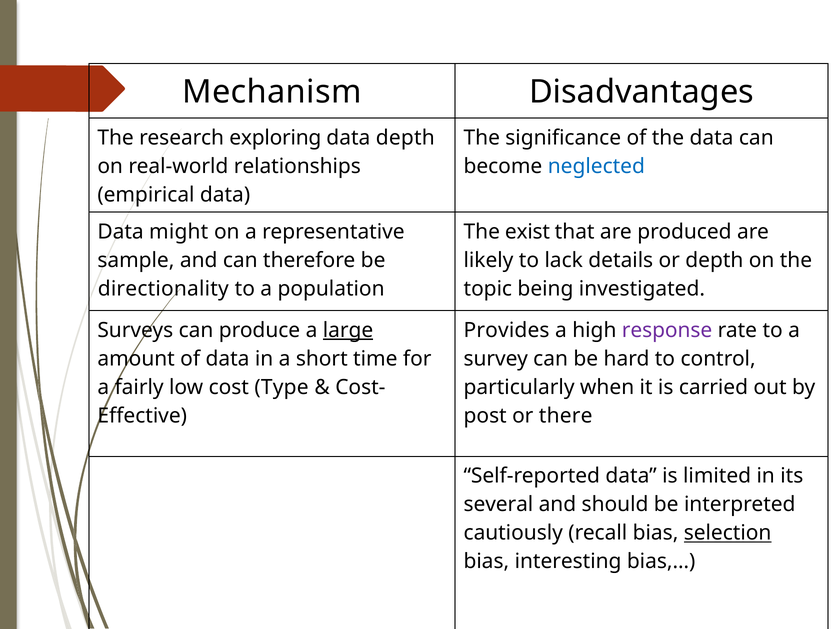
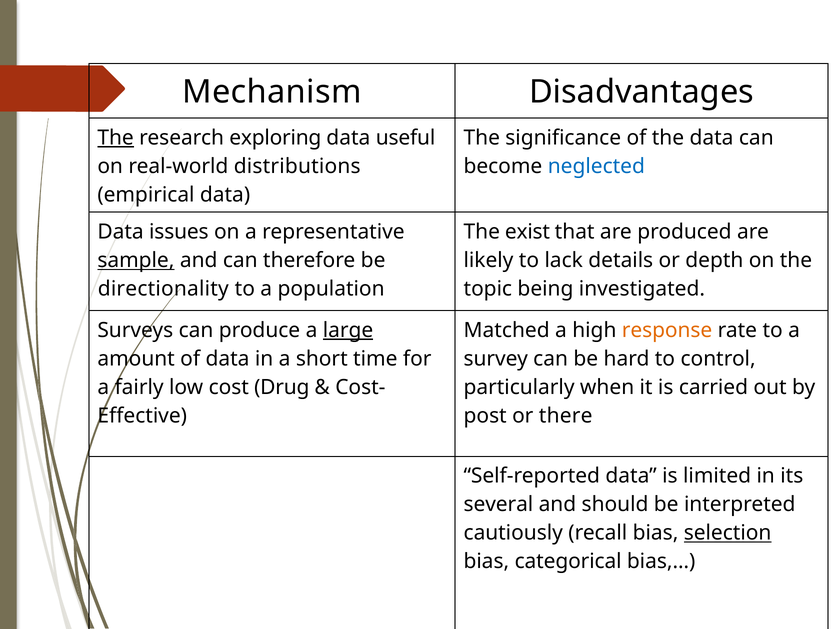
The underline: none -> present (116, 138)
data depth: depth -> useful (406, 138)
relationships: relationships -> distributions (297, 166)
might: might -> issues (179, 232)
sample underline: none -> present (136, 260)
Provides: Provides -> Matched (507, 330)
response colour: purple -> orange (667, 330)
Type: Type -> Drug (282, 387)
interesting: interesting -> categorical (568, 561)
